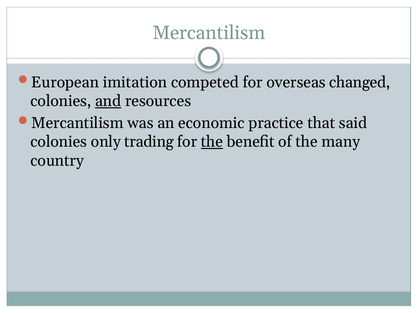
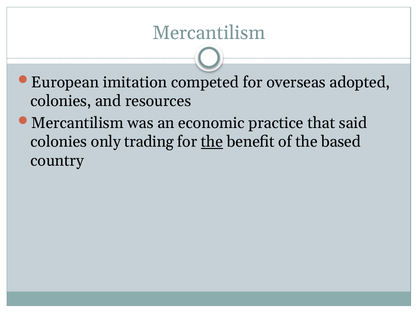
changed: changed -> adopted (360, 82)
and underline: present -> none (108, 101)
many: many -> based (341, 142)
